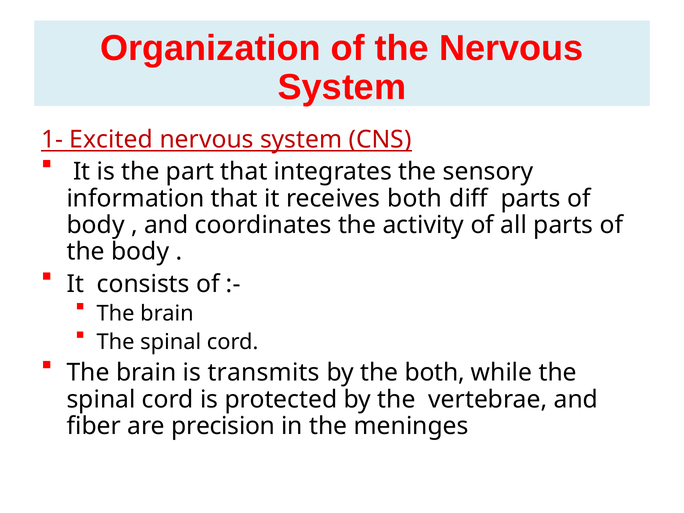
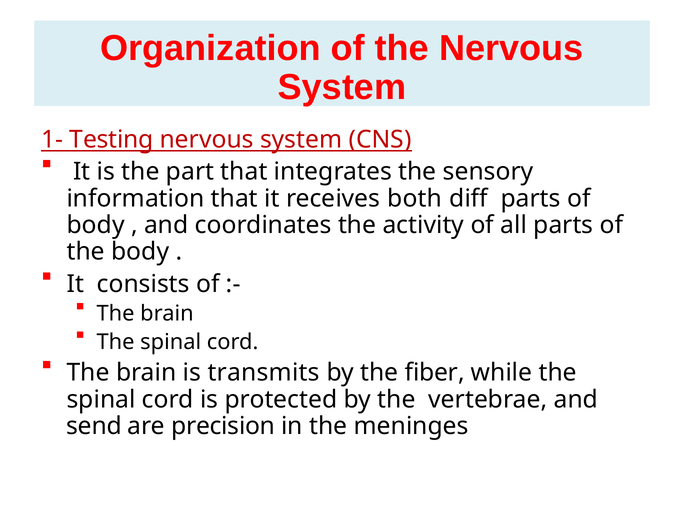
Excited: Excited -> Testing (111, 140)
the both: both -> fiber (435, 373)
fiber: fiber -> send (94, 426)
